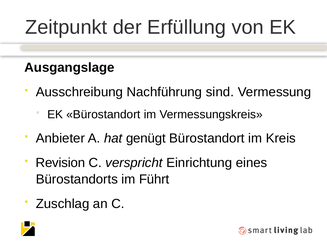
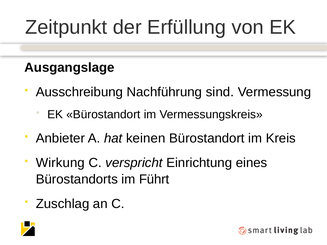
genügt: genügt -> keinen (146, 139)
Revision: Revision -> Wirkung (60, 163)
